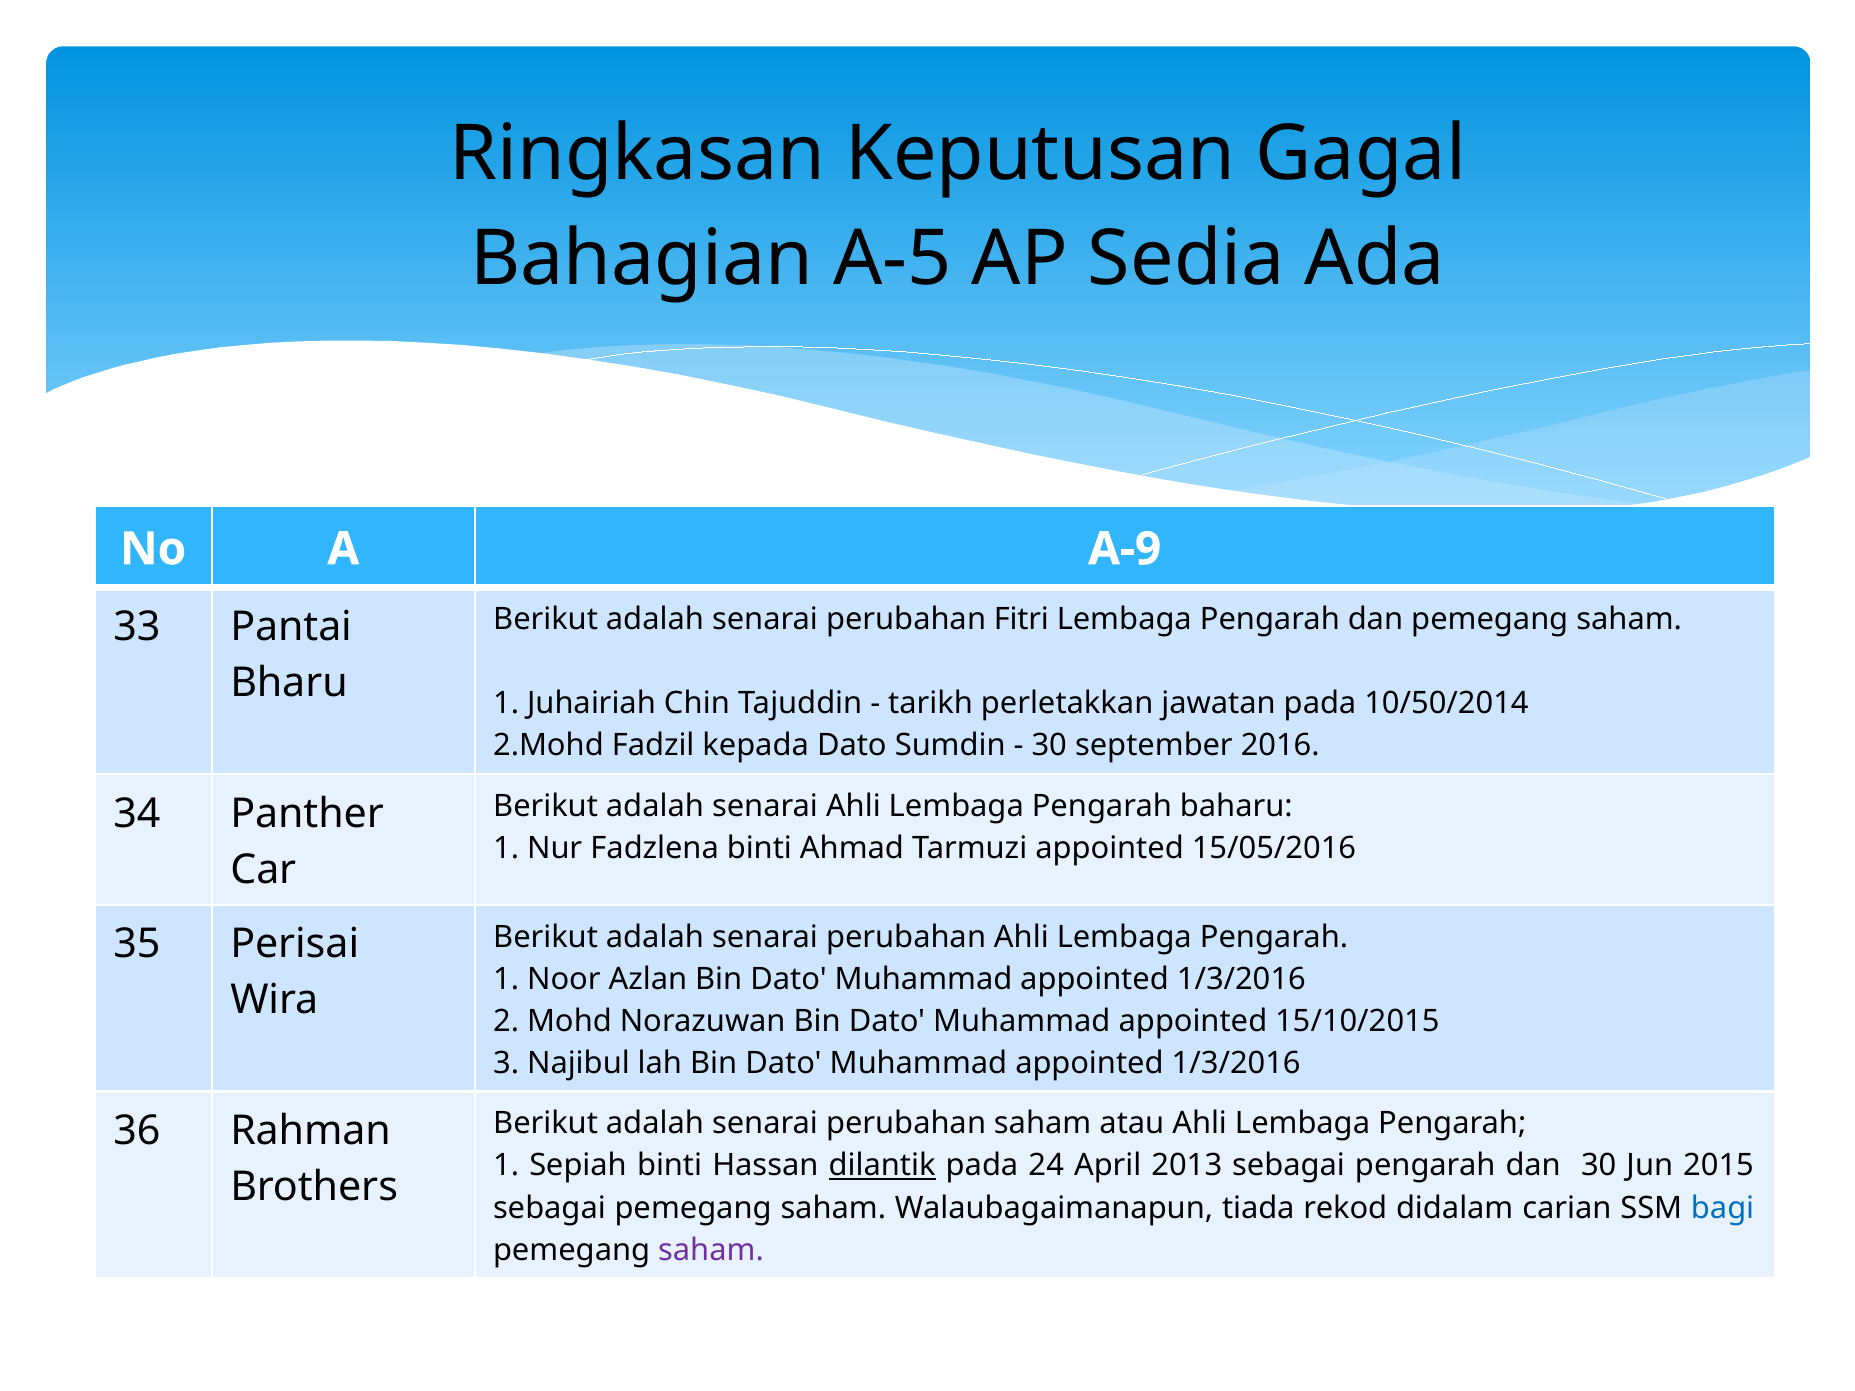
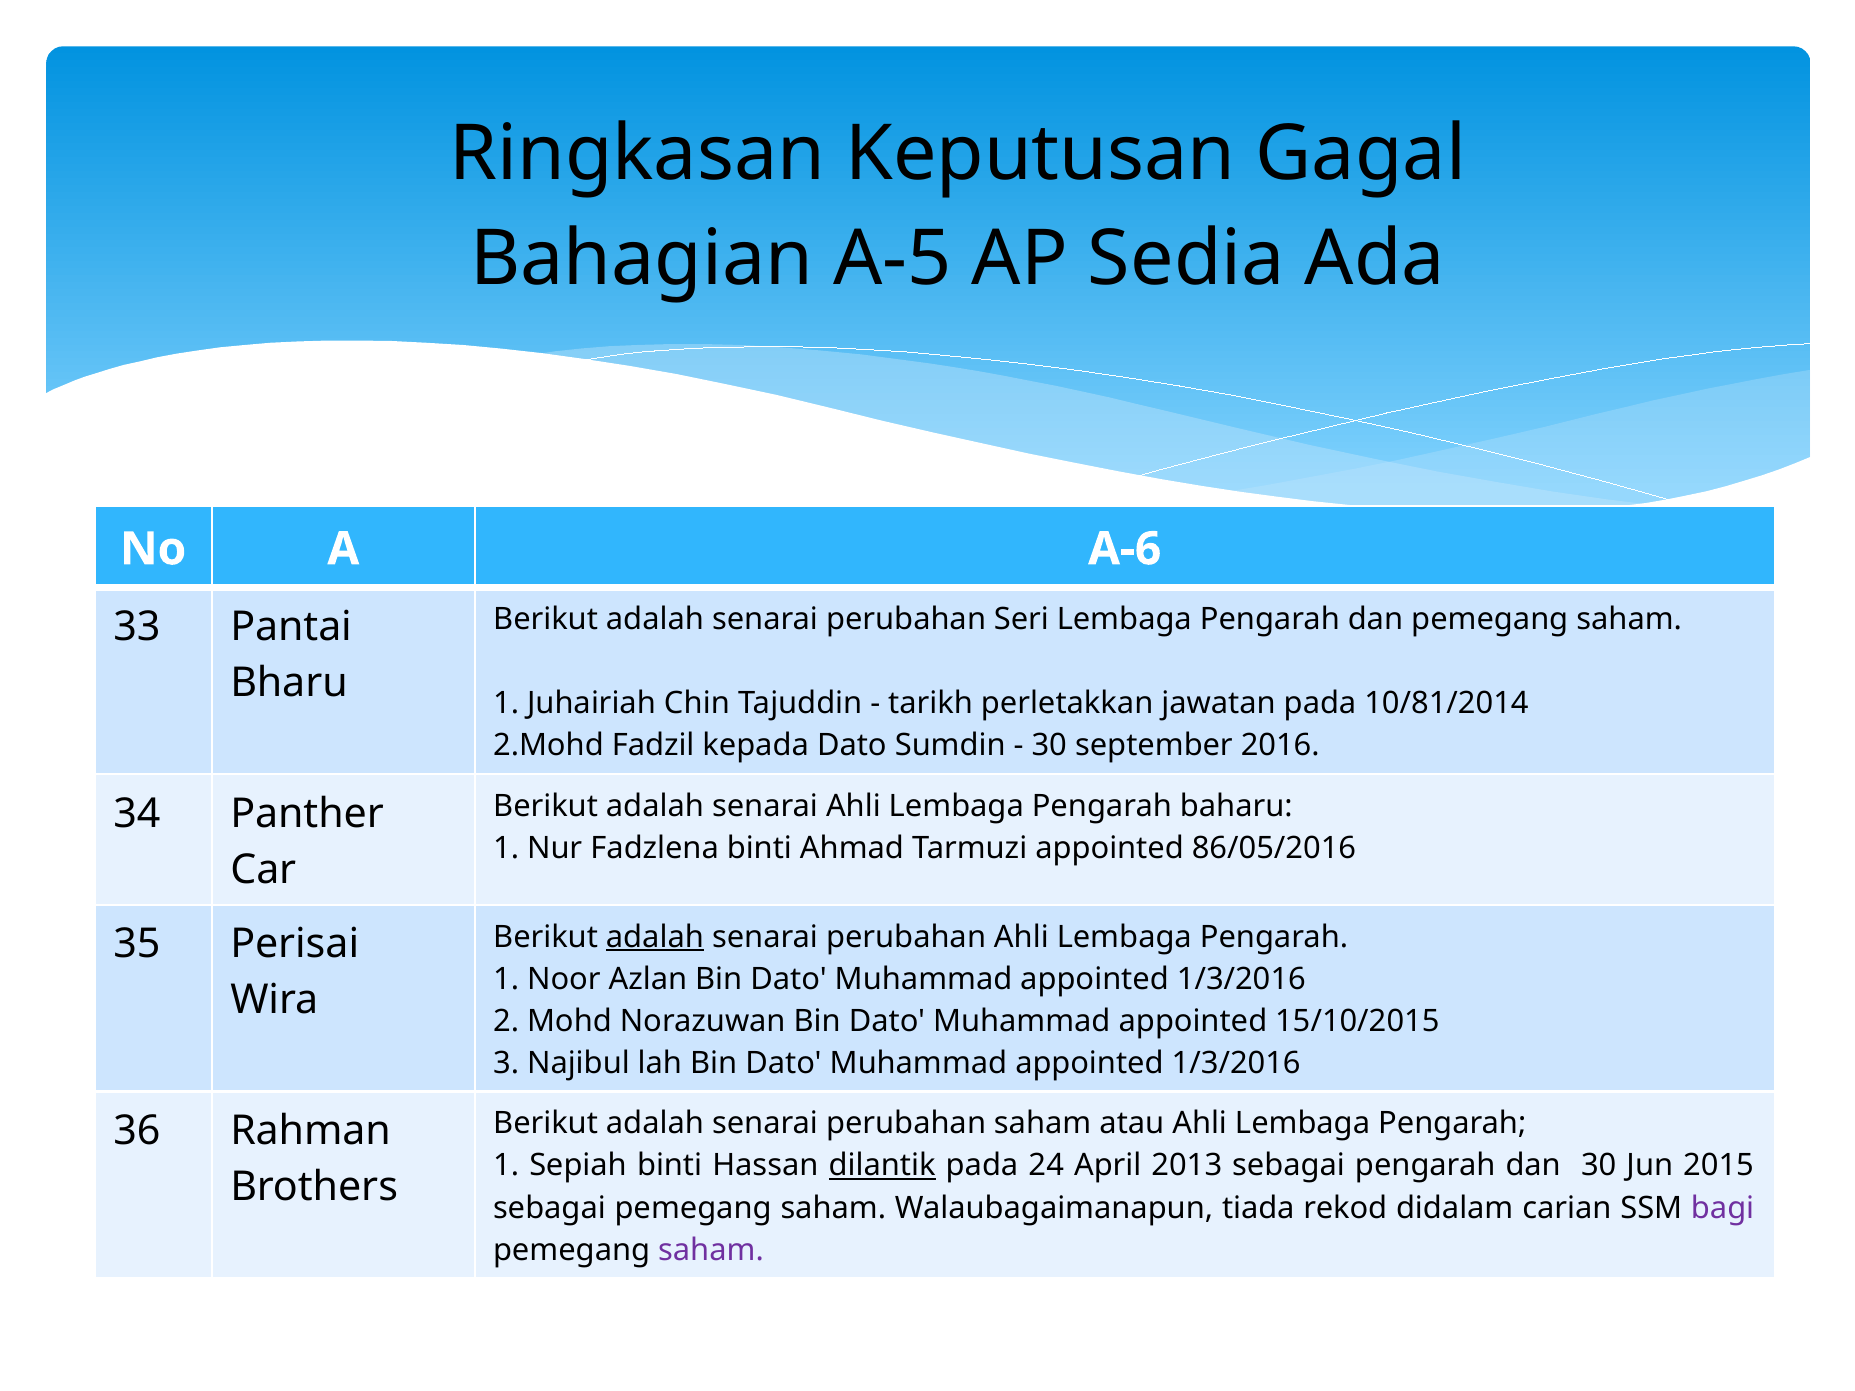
A-9: A-9 -> A-6 (1125, 549)
Fitri: Fitri -> Seri (1021, 620)
10/50/2014: 10/50/2014 -> 10/81/2014 (1446, 704)
15/05/2016: 15/05/2016 -> 86/05/2016 (1274, 849)
adalah underline: none -> present (655, 937)
bagi colour: blue -> purple (1723, 1208)
